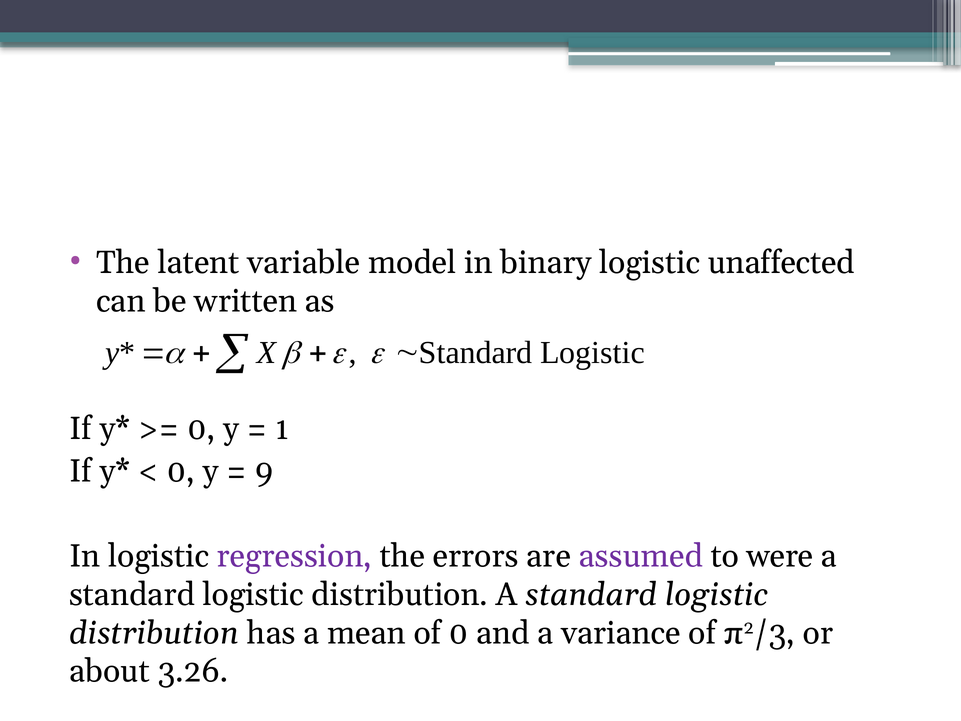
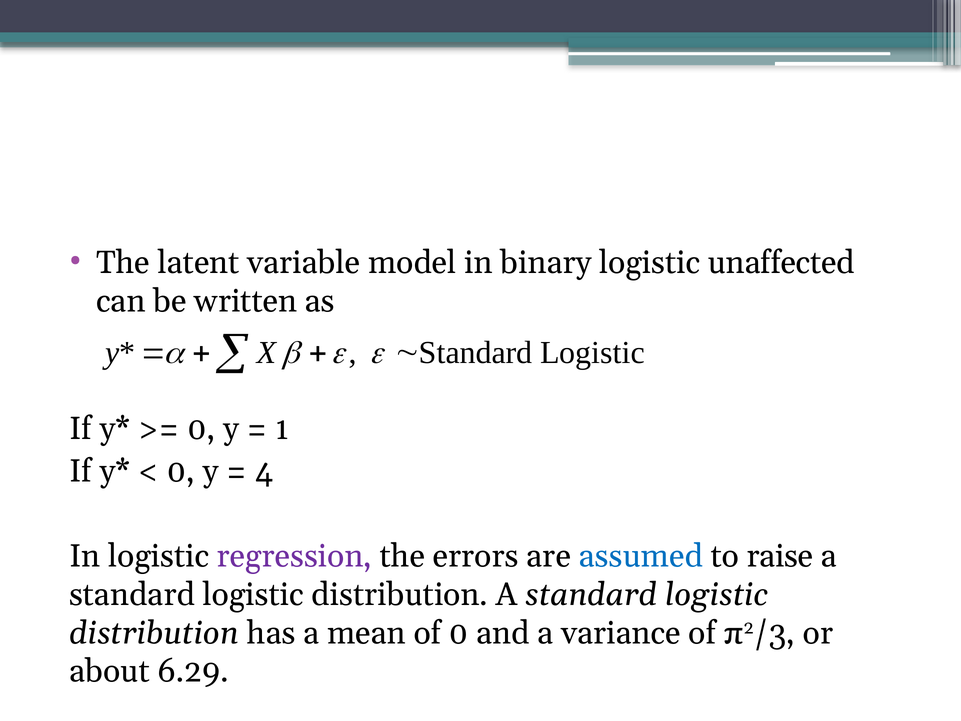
9: 9 -> 4 (264, 471)
assumed colour: purple -> blue (641, 556)
were: were -> raise (780, 556)
3.26: 3.26 -> 6.29 (193, 671)
